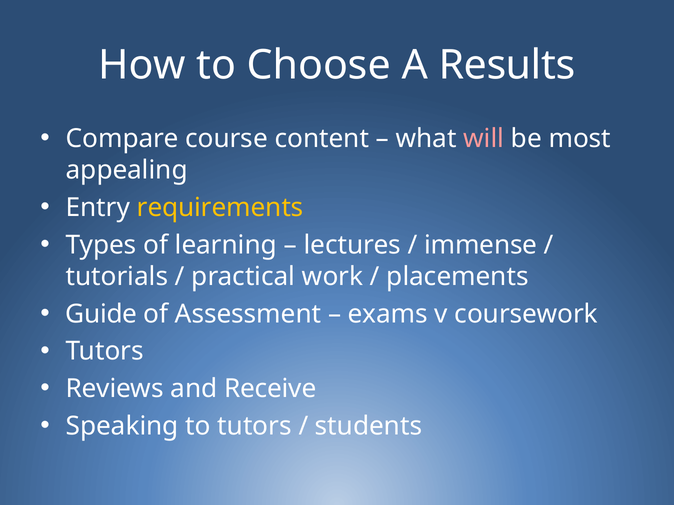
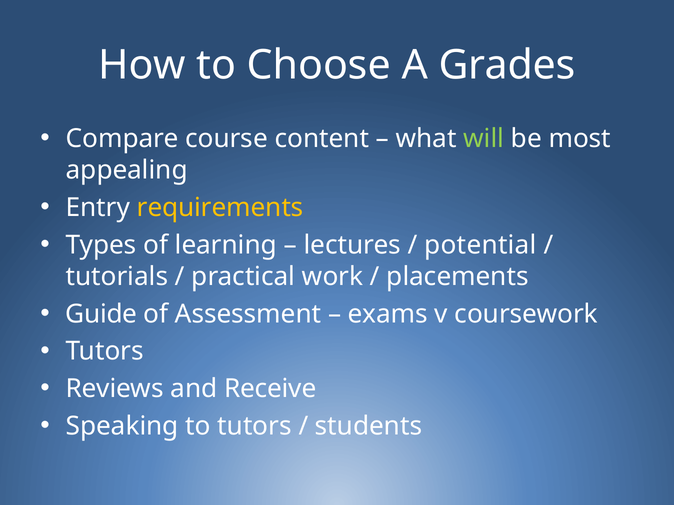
Results: Results -> Grades (507, 65)
will colour: pink -> light green (484, 139)
immense: immense -> potential (480, 245)
